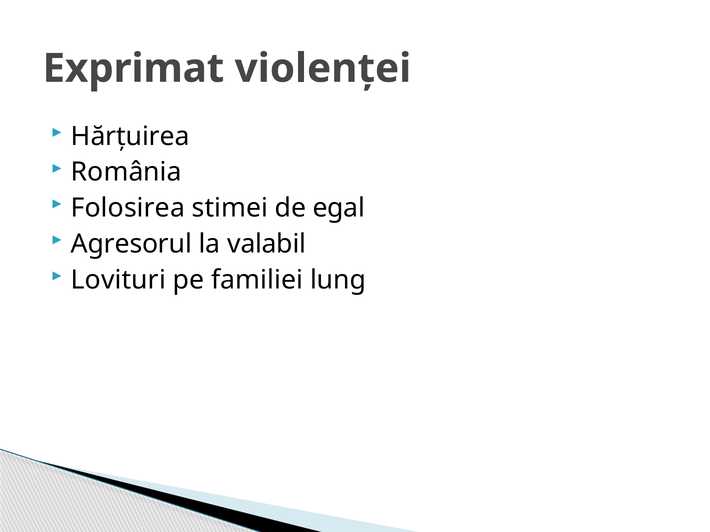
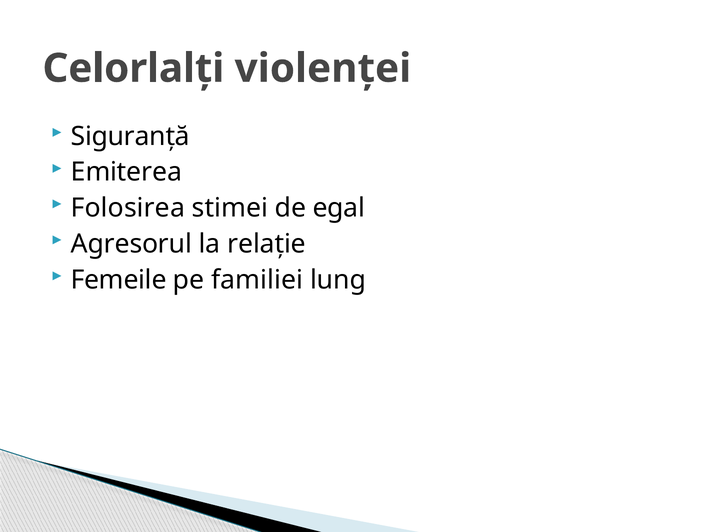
Exprimat: Exprimat -> Celorlalți (133, 69)
Hărțuirea: Hărțuirea -> Siguranță (130, 136)
România: România -> Emiterea (126, 172)
valabil: valabil -> relație (267, 244)
Lovituri: Lovituri -> Femeile (119, 280)
